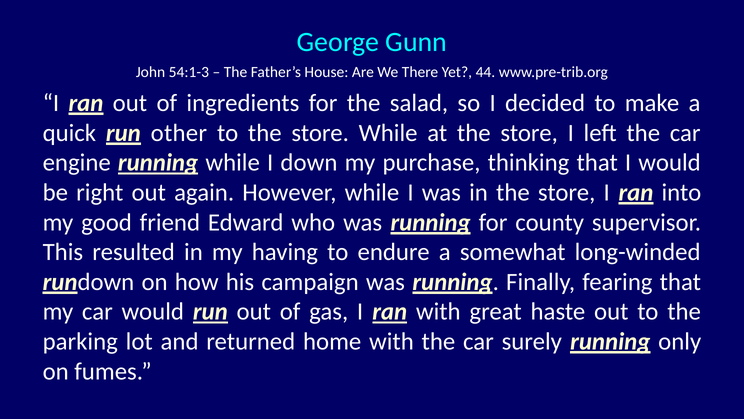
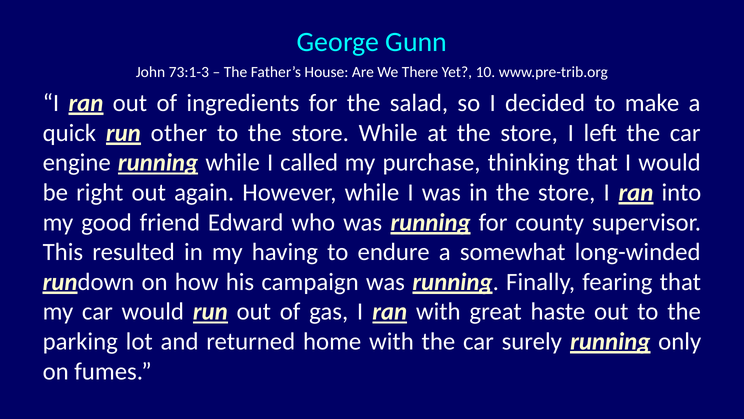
54:1-3: 54:1-3 -> 73:1-3 (189, 72)
44: 44 -> 10 (485, 72)
down: down -> called (309, 163)
